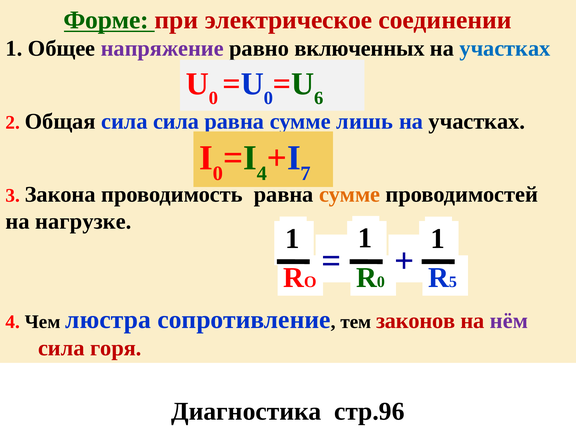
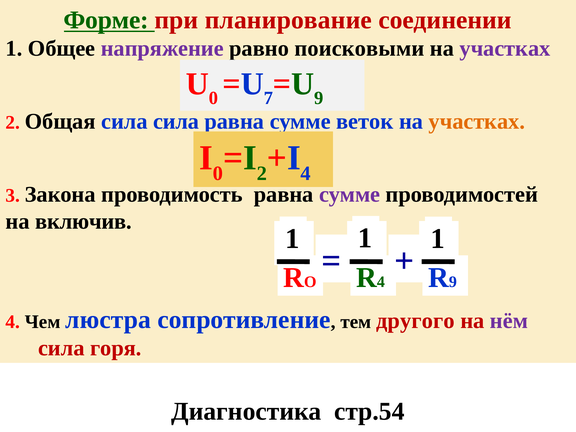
электрическое: электрическое -> планирование (288, 20)
включенных: включенных -> поисковыми (359, 49)
участках colour: blue -> purple (505, 49)
0: 0 -> 7 (268, 98)
6: 6 -> 9 (319, 98)
лишь: лишь -> веток (365, 122)
участках colour: black -> orange (477, 122)
4: 4 -> 2 (262, 173)
7: 7 -> 4 (306, 173)
сумме colour: orange -> purple (350, 195)
нагрузке: нагрузке -> включив (83, 221)
0: 0 -> 4 (381, 282)
5: 5 -> 9 (453, 282)
законов: законов -> другого (415, 321)
стр.96: стр.96 -> стр.54 (369, 411)
